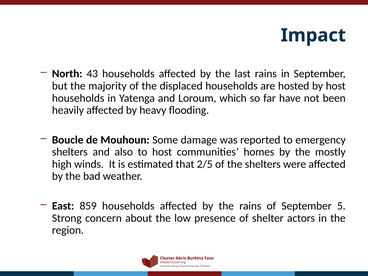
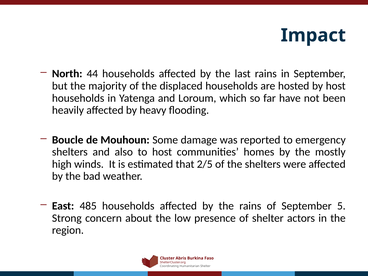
43: 43 -> 44 (92, 74)
859: 859 -> 485 (88, 206)
